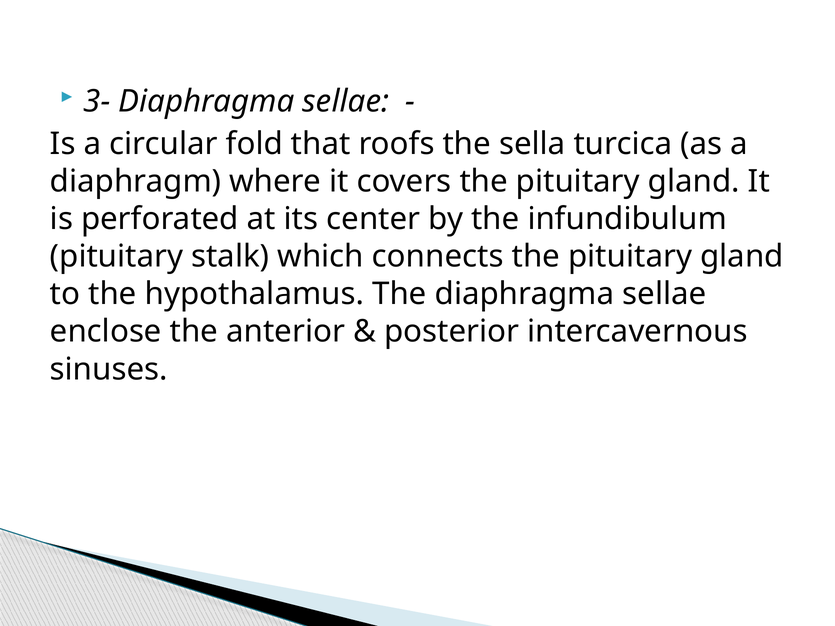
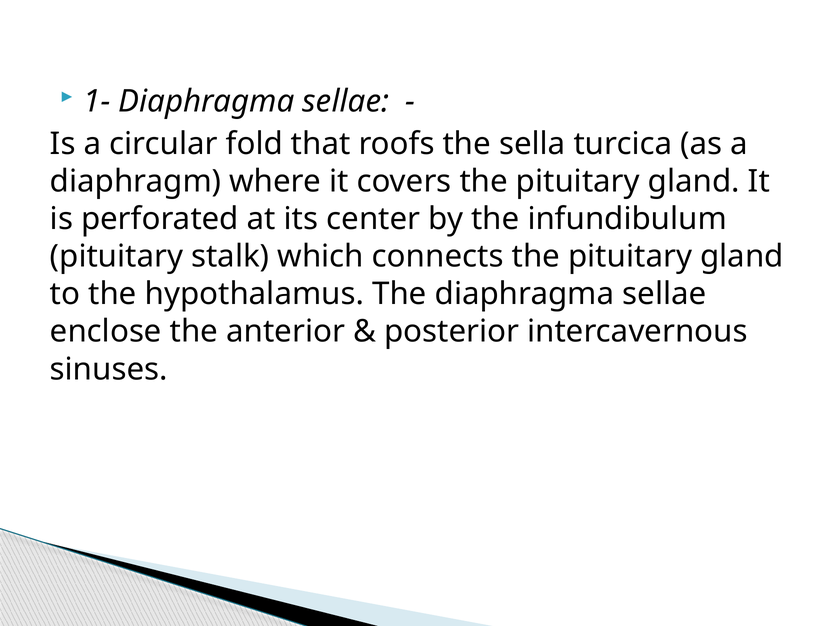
3-: 3- -> 1- (97, 101)
